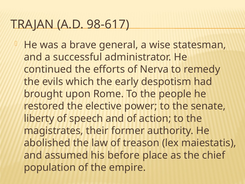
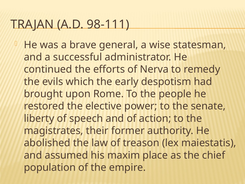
98-617: 98-617 -> 98-111 (108, 24)
before: before -> maxim (124, 155)
